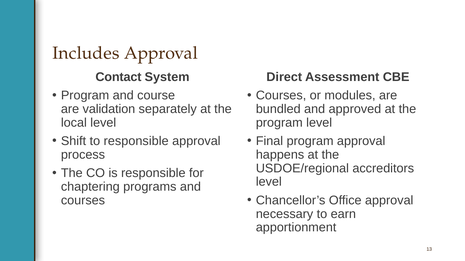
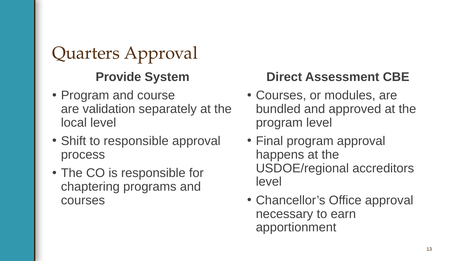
Includes: Includes -> Quarters (86, 53)
Contact: Contact -> Provide (118, 77)
